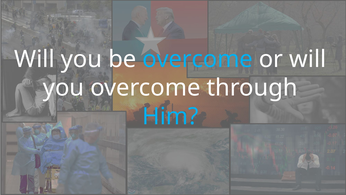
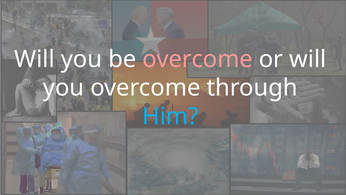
overcome colour: light blue -> pink (198, 59)
